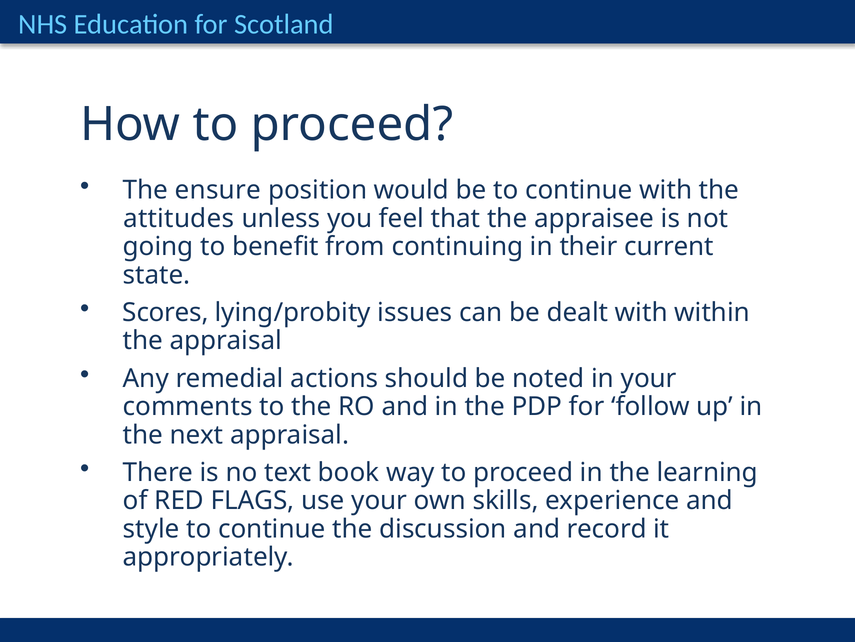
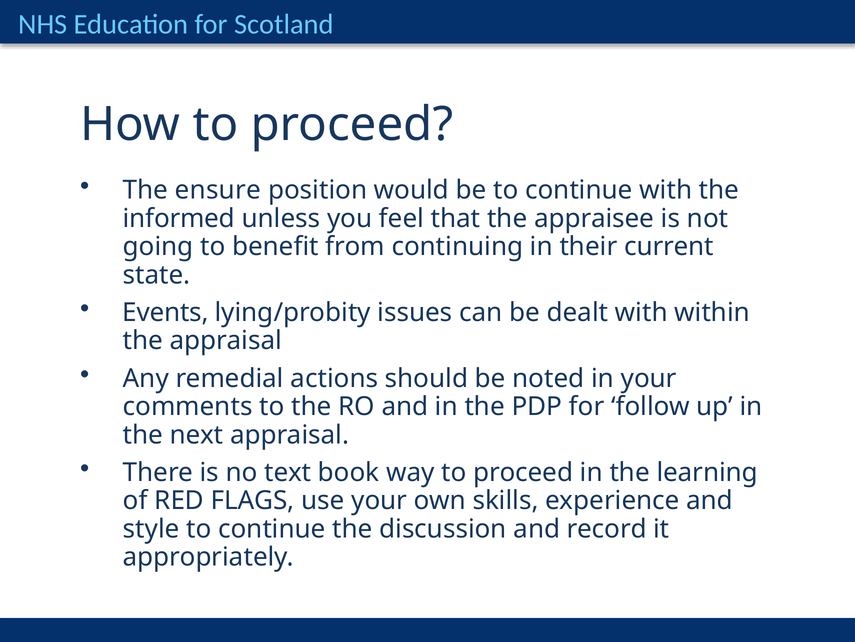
attitudes: attitudes -> informed (179, 218)
Scores: Scores -> Events (166, 312)
